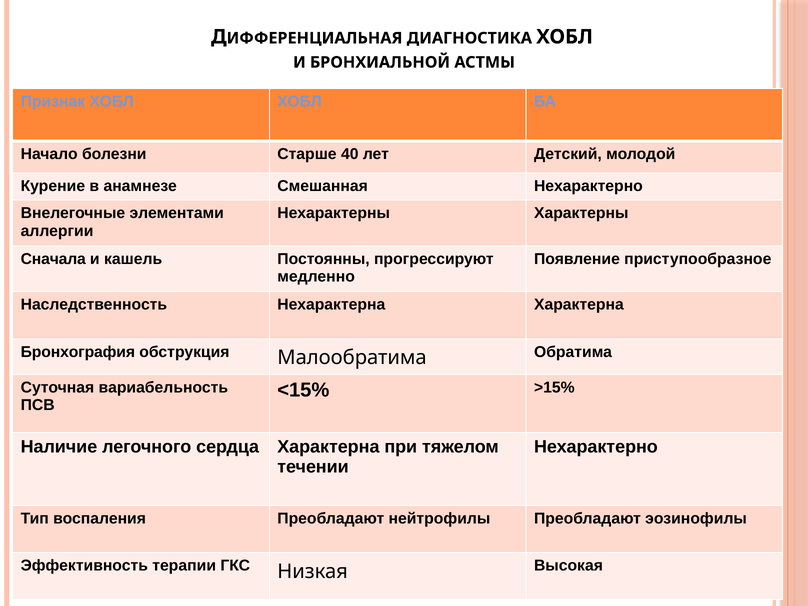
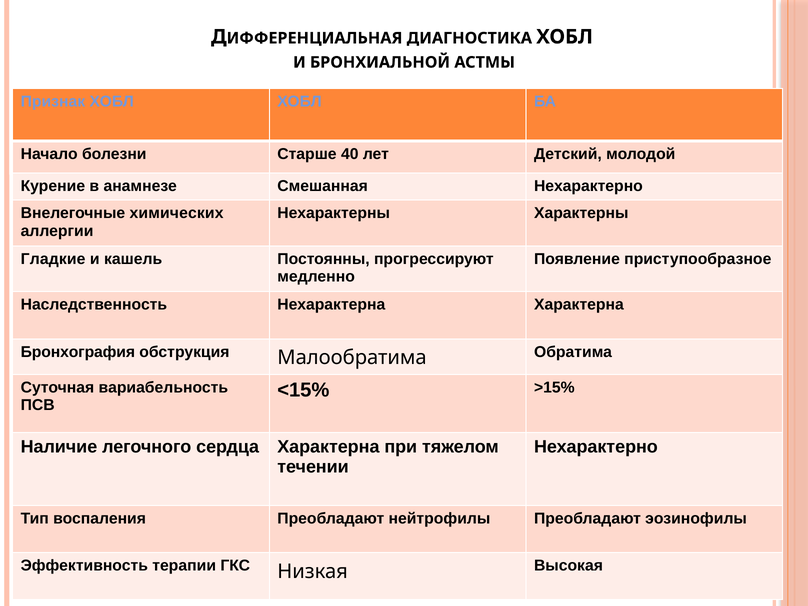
элементами: элементами -> химических (177, 213)
Сначала: Сначала -> Гладкие (53, 259)
